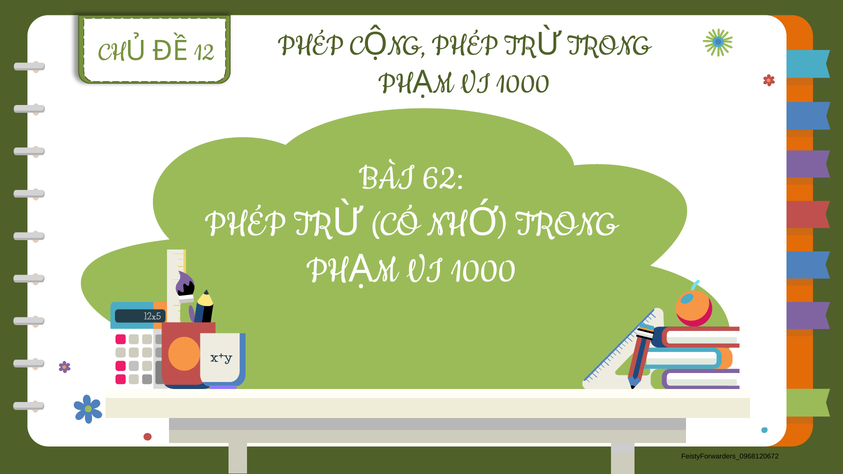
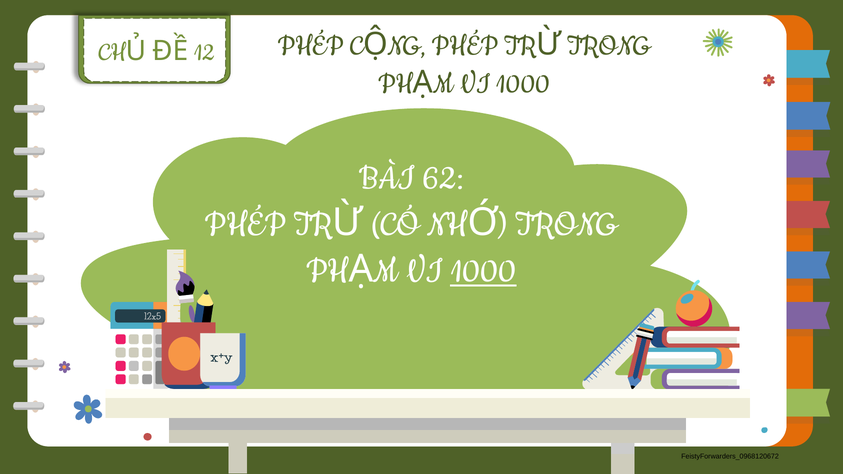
1000 underline: none -> present (483, 269)
